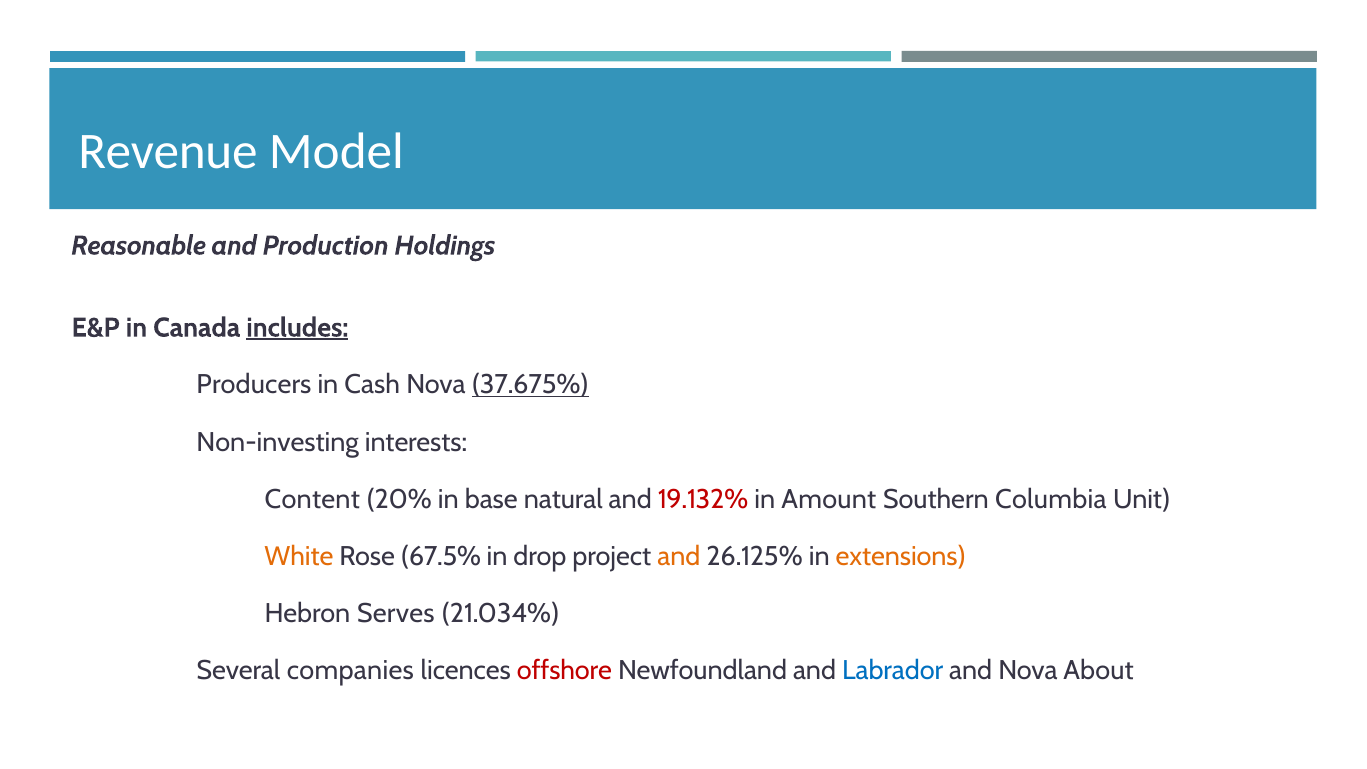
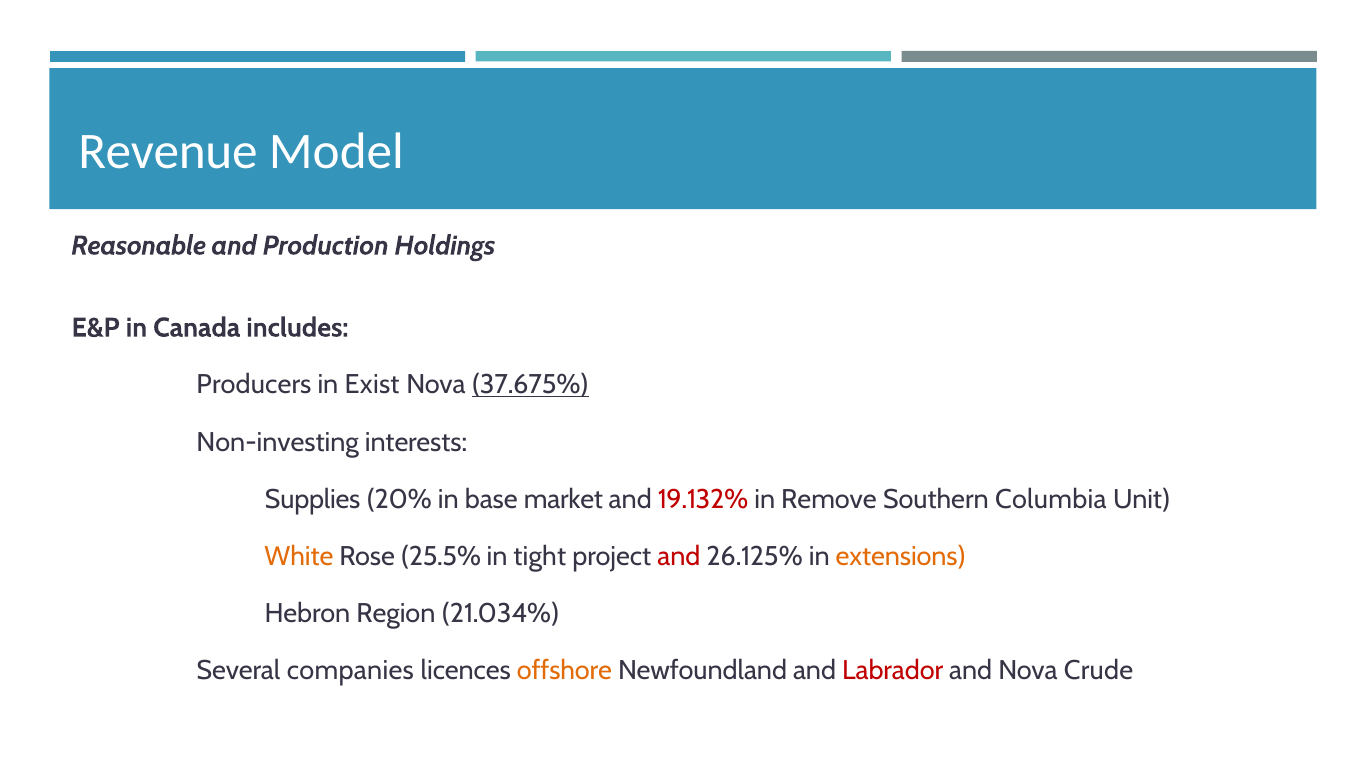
includes underline: present -> none (297, 328)
Cash: Cash -> Exist (372, 385)
Content: Content -> Supplies (313, 499)
natural: natural -> market (563, 499)
Amount: Amount -> Remove (829, 499)
67.5%: 67.5% -> 25.5% (441, 557)
drop: drop -> tight (540, 557)
and colour: orange -> red (679, 557)
Serves: Serves -> Region (396, 614)
offshore colour: red -> orange (564, 671)
Labrador colour: blue -> red (893, 671)
About: About -> Crude (1099, 671)
